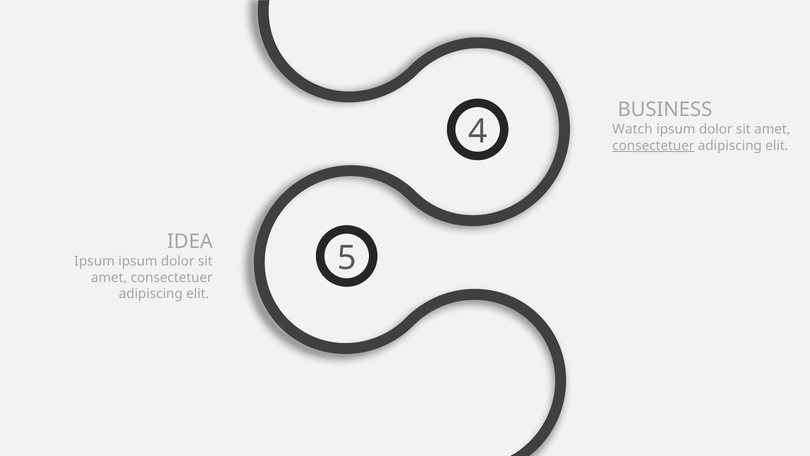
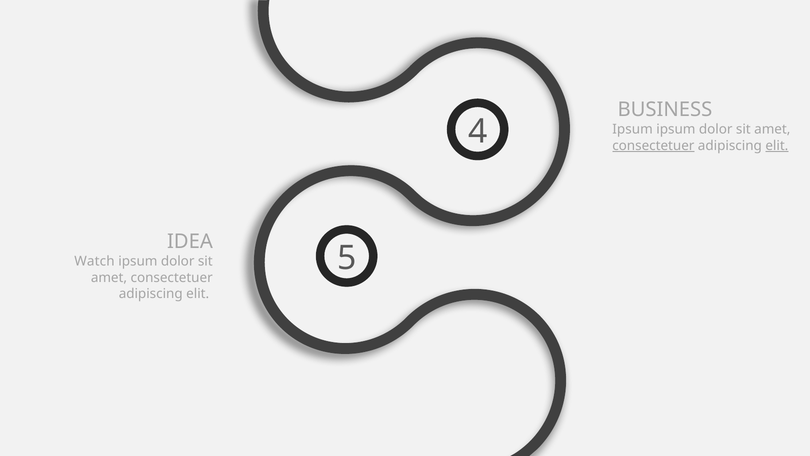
Watch: Watch -> Ipsum (633, 129)
elit underline: none -> present (777, 146)
Ipsum: Ipsum -> Watch (94, 261)
